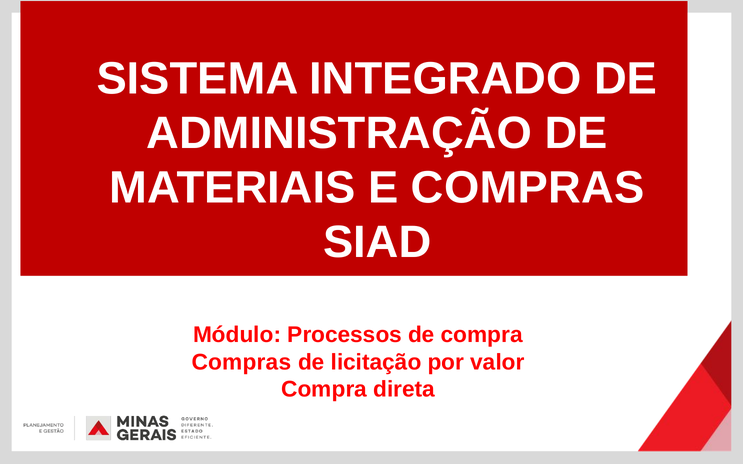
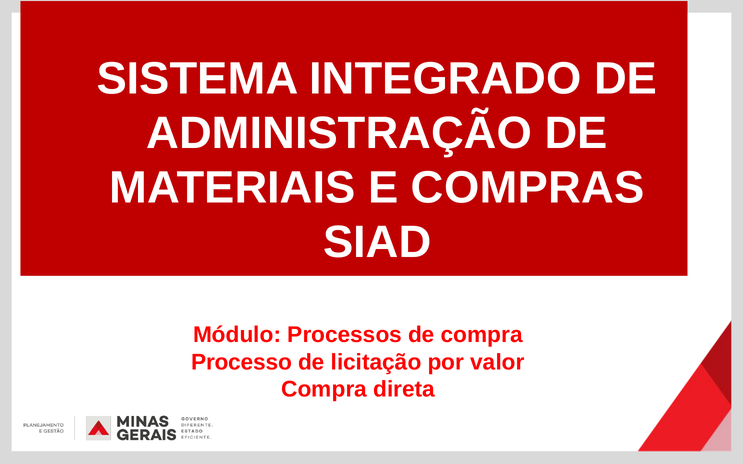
Compras: Compras -> Processo (242, 363)
